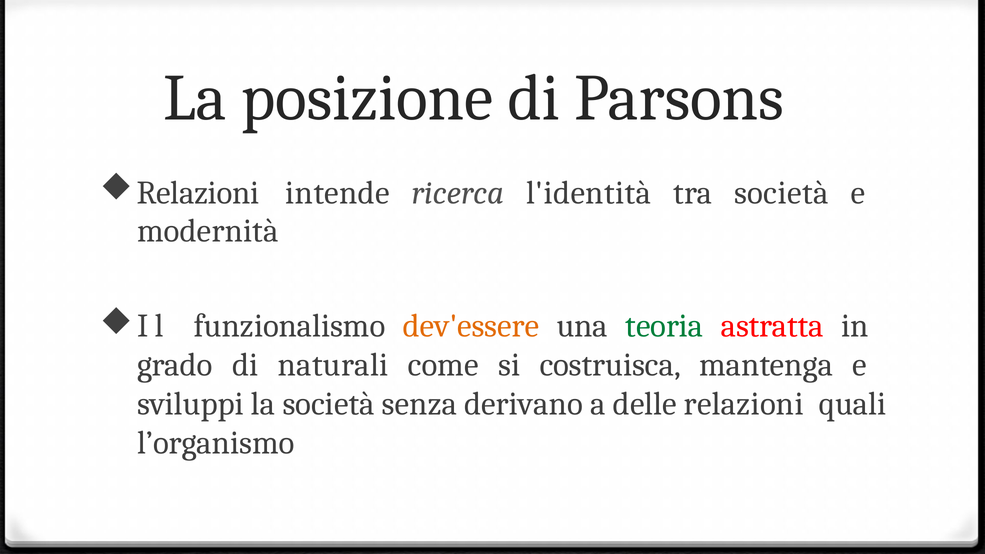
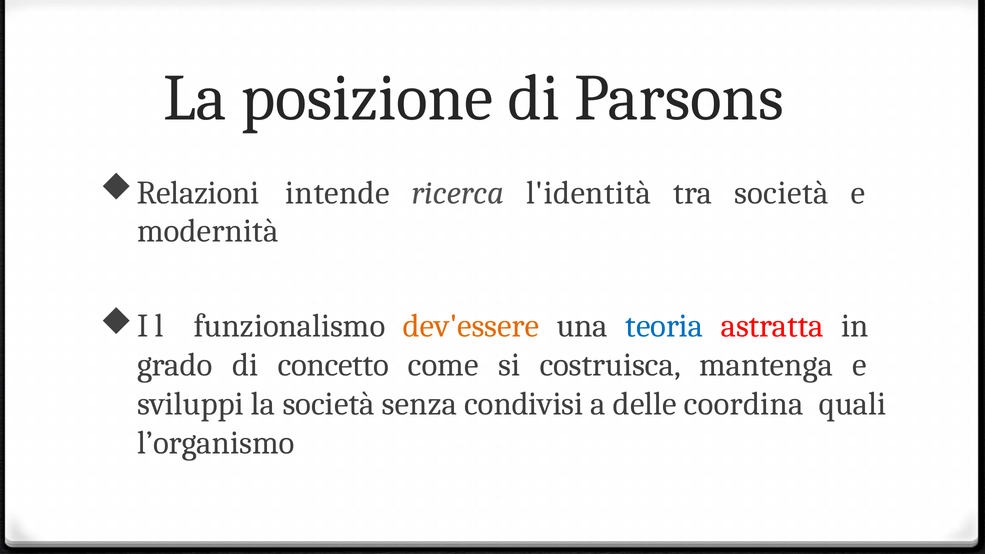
teoria colour: green -> blue (664, 326)
naturali: naturali -> concetto (333, 365)
derivano: derivano -> condivisi (524, 404)
delle relazioni: relazioni -> coordina (744, 404)
